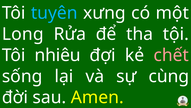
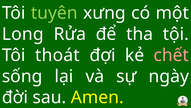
tuyên colour: light blue -> light green (54, 13)
nhiêu: nhiêu -> thoát (57, 55)
cùng: cùng -> ngày (169, 76)
